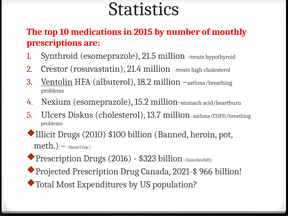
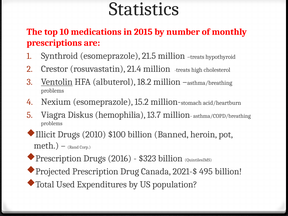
Ulcers: Ulcers -> Viagra (53, 115)
Diskus cholesterol: cholesterol -> hemophilia (120, 115)
966: 966 -> 495 (206, 171)
Most: Most -> Used (66, 184)
